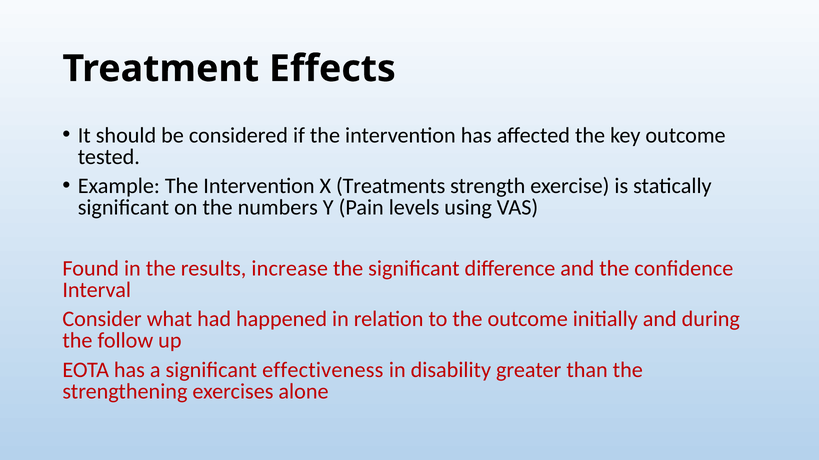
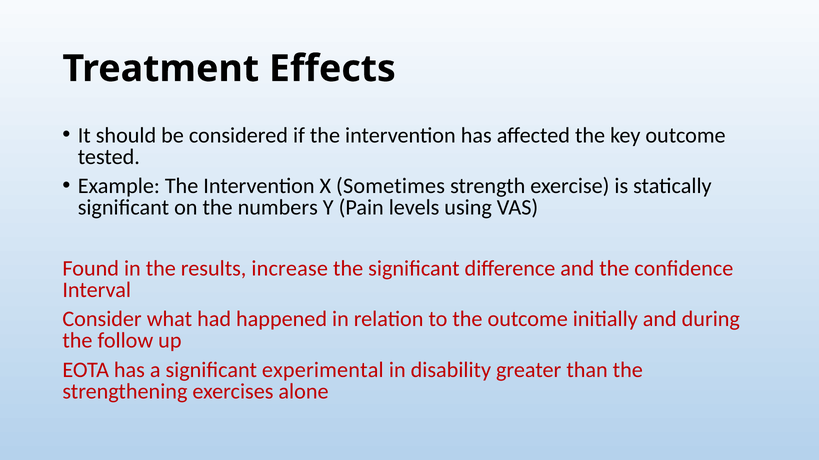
Treatments: Treatments -> Sometimes (391, 186)
effectiveness: effectiveness -> experimental (323, 370)
